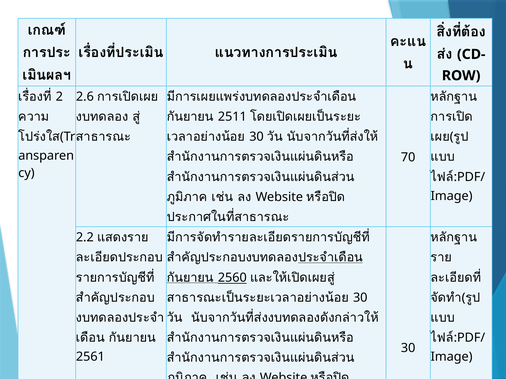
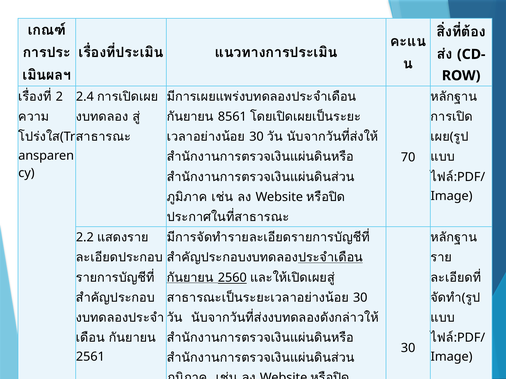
2.6: 2.6 -> 2.4 (85, 97)
2511: 2511 -> 8561 (232, 117)
